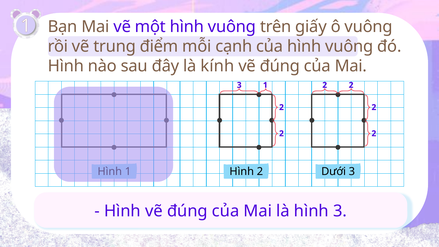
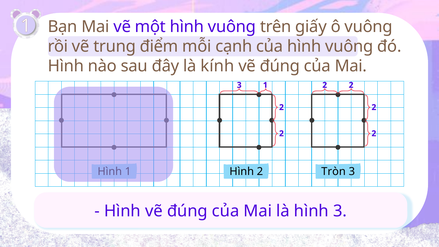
Dưới: Dưới -> Tròn (334, 172)
